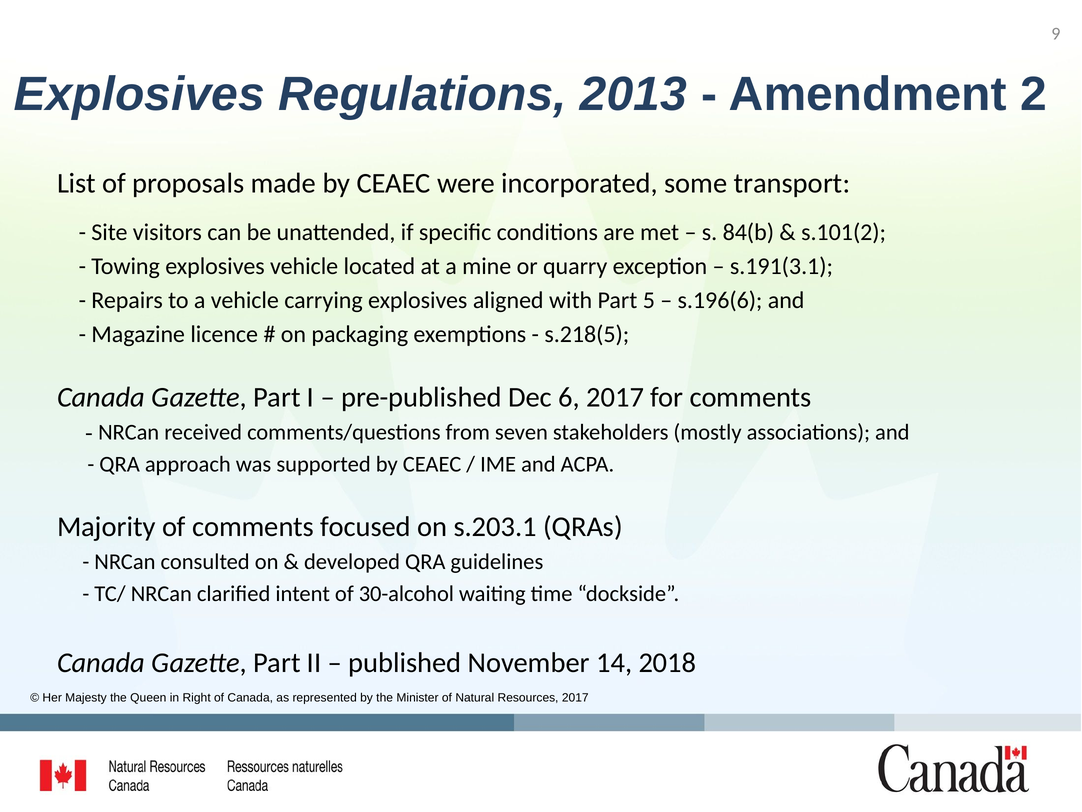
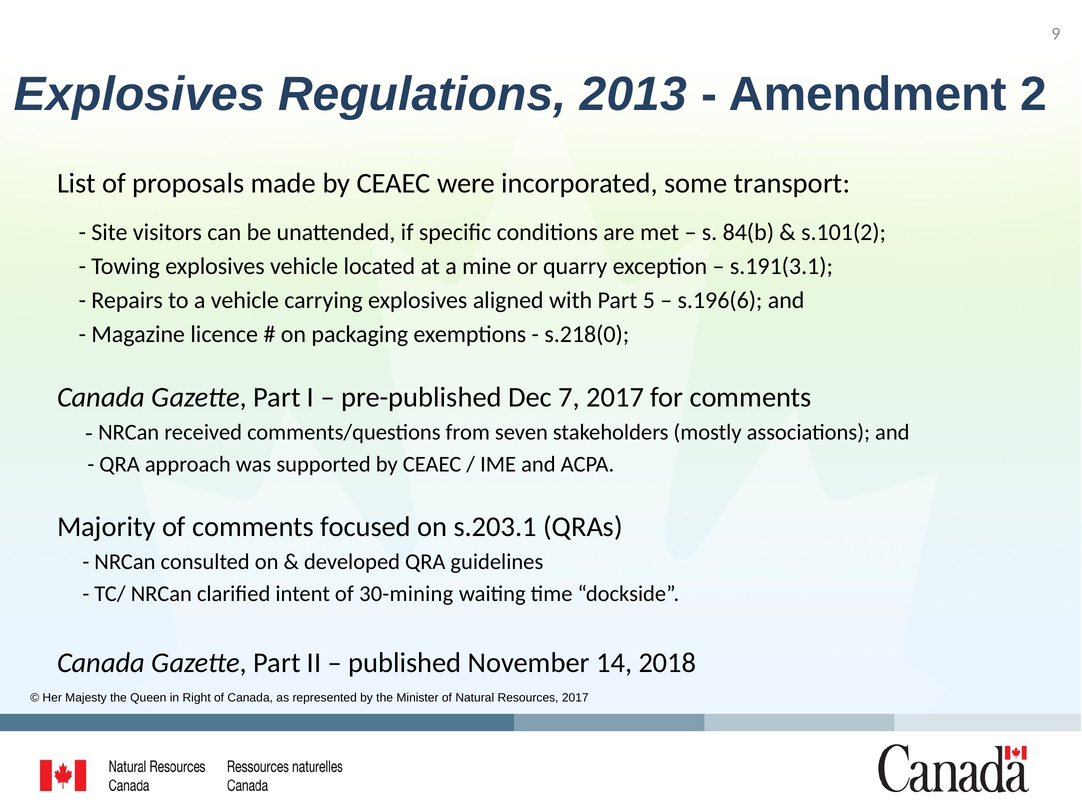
s.218(5: s.218(5 -> s.218(0 (587, 334)
6: 6 -> 7 (569, 397)
30-alcohol: 30-alcohol -> 30-mining (406, 593)
